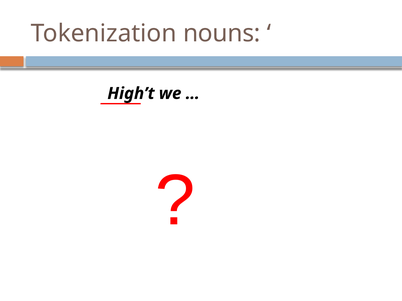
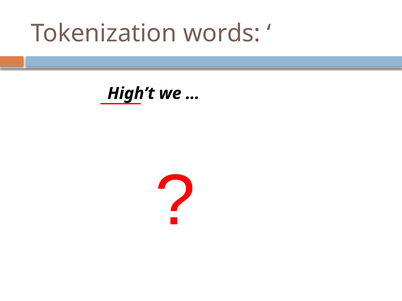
nouns: nouns -> words (222, 34)
